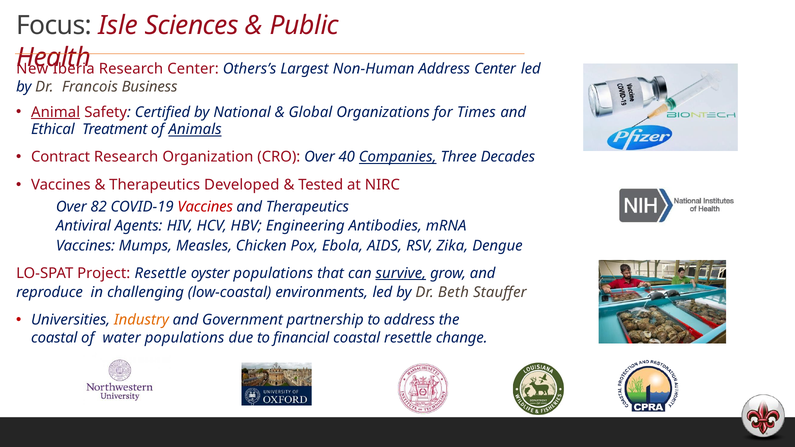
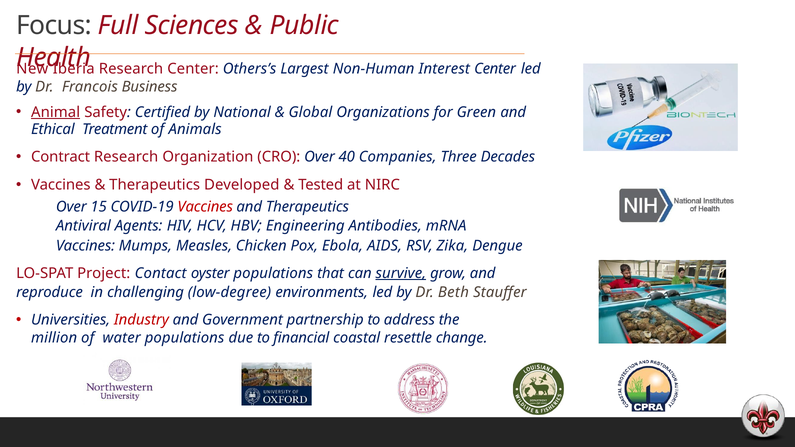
Isle: Isle -> Full (118, 25)
Non-Human Address: Address -> Interest (444, 69)
Times: Times -> Green (476, 112)
Animals underline: present -> none (195, 130)
Companies underline: present -> none (398, 157)
82: 82 -> 15 (99, 207)
Project Resettle: Resettle -> Contact (161, 273)
low-coastal: low-coastal -> low-degree (230, 292)
Industry colour: orange -> red (141, 320)
coastal: coastal -> million (54, 338)
